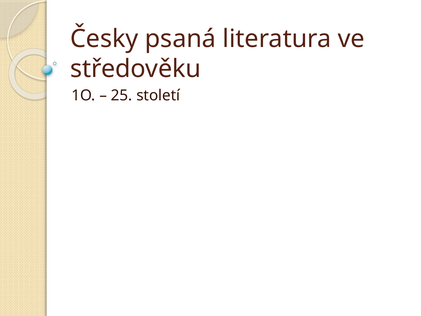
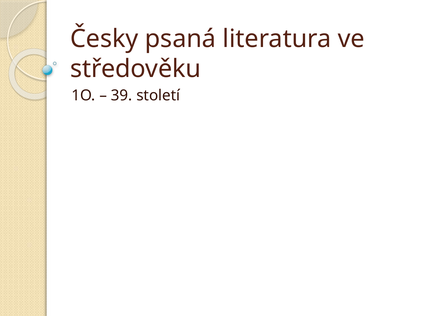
25: 25 -> 39 (122, 95)
